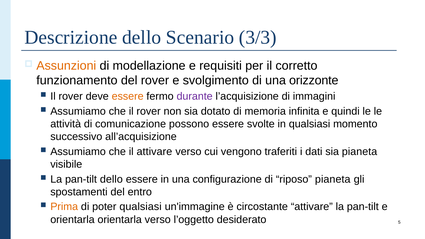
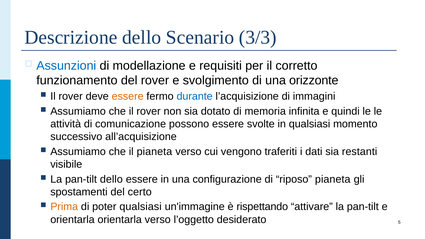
Assunzioni colour: orange -> blue (66, 66)
durante colour: purple -> blue (195, 96)
il attivare: attivare -> pianeta (154, 152)
sia pianeta: pianeta -> restanti (360, 152)
entro: entro -> certo (140, 192)
circostante: circostante -> rispettando (262, 207)
